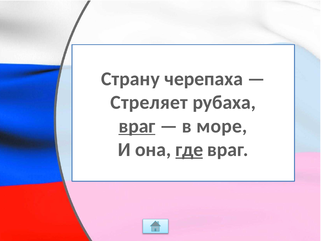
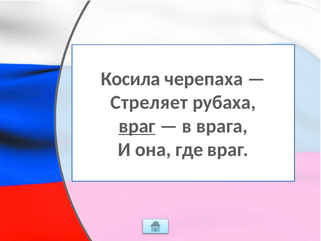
Страну: Страну -> Косила (131, 79)
море: море -> врага (222, 126)
где underline: present -> none (189, 150)
